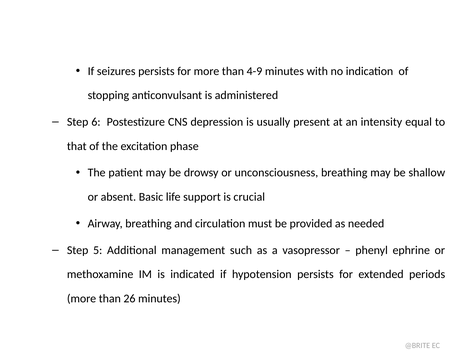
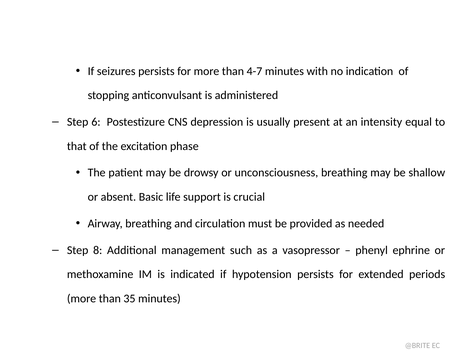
4-9: 4-9 -> 4-7 (254, 71)
5: 5 -> 8 (98, 250)
26: 26 -> 35 (129, 298)
